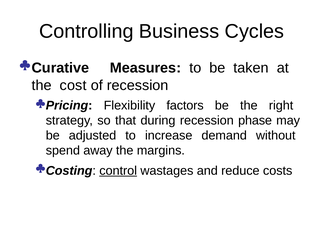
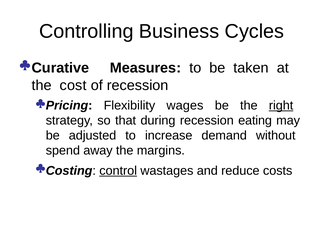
factors: factors -> wages (185, 105)
right underline: none -> present (281, 105)
phase: phase -> eating (255, 120)
